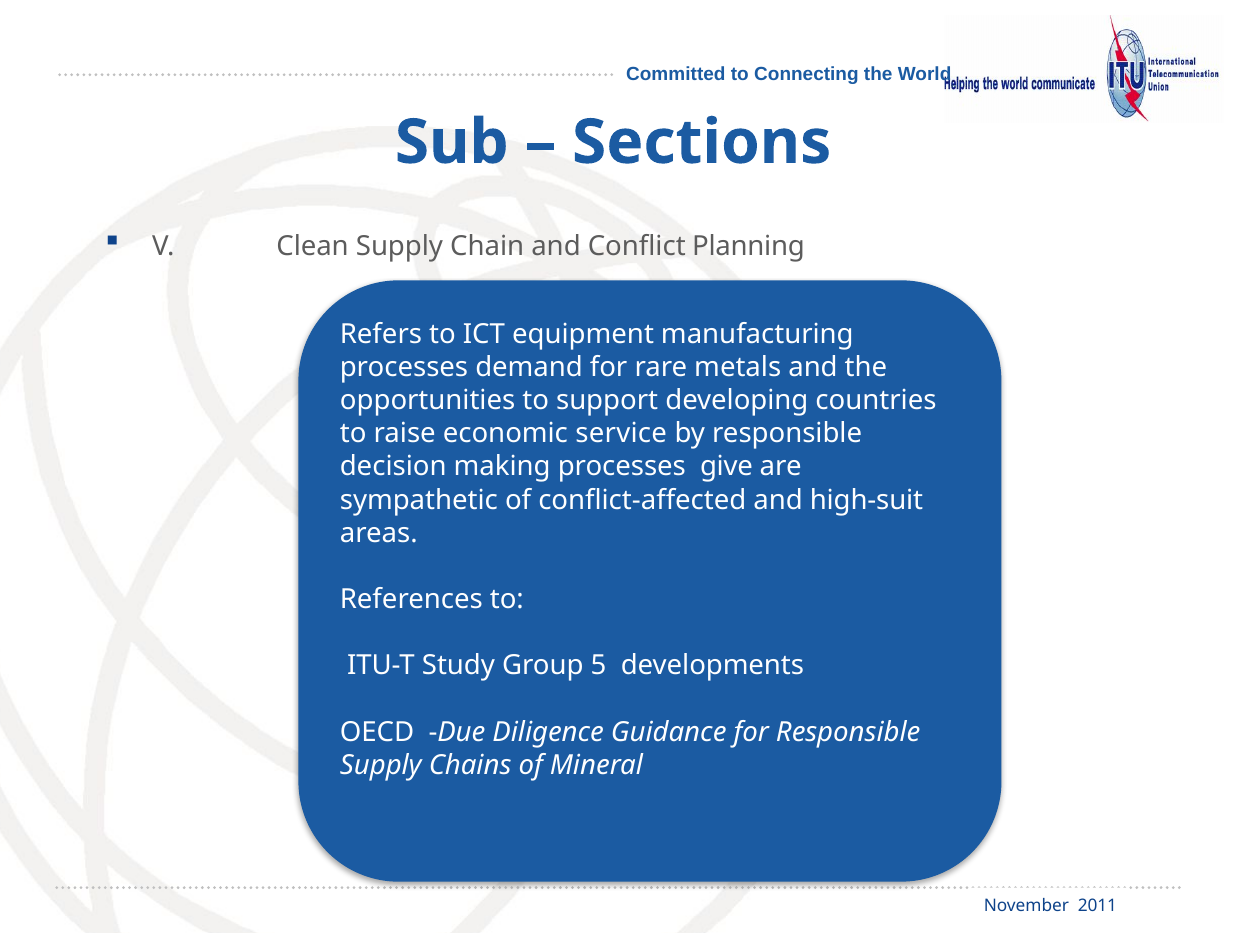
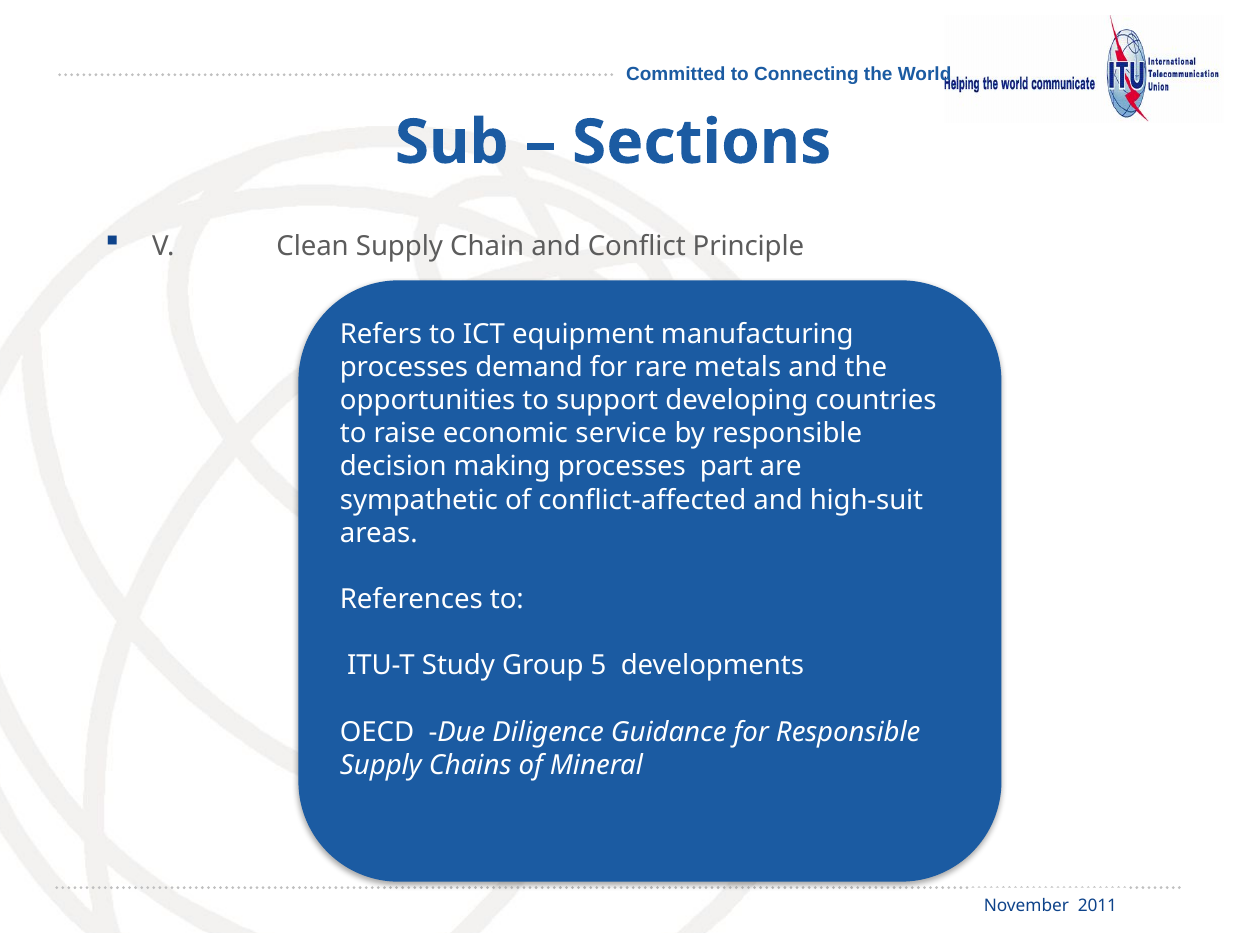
Planning: Planning -> Principle (748, 246)
give: give -> part (726, 466)
